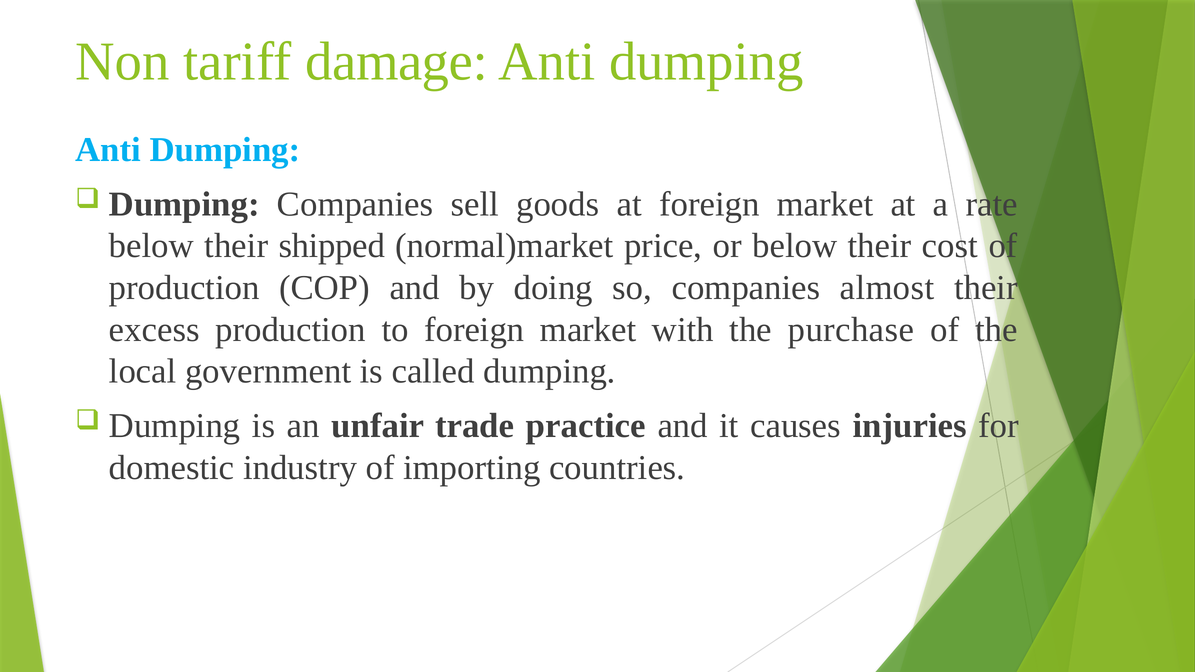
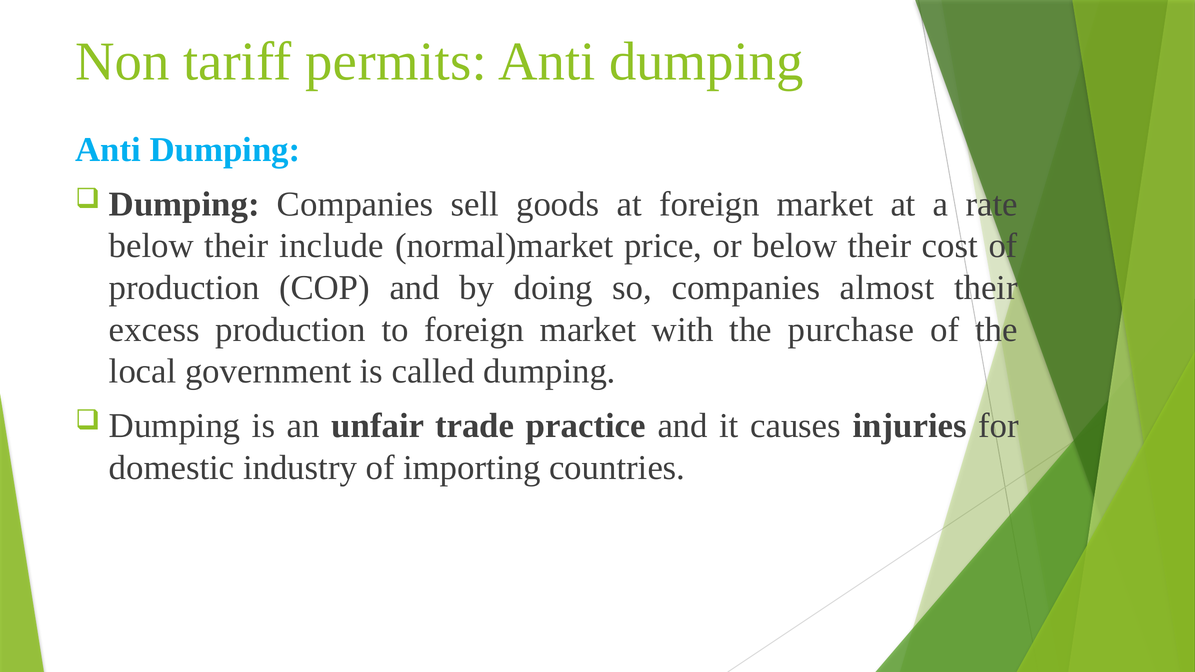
damage: damage -> permits (396, 62)
shipped: shipped -> include (331, 246)
